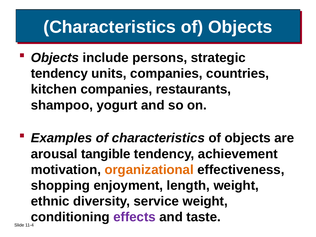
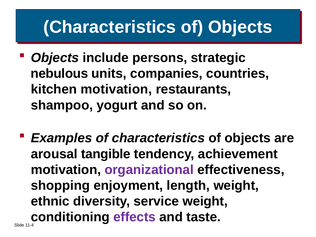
tendency: tendency -> nebulous (59, 74)
kitchen companies: companies -> motivation (116, 89)
organizational colour: orange -> purple (149, 170)
